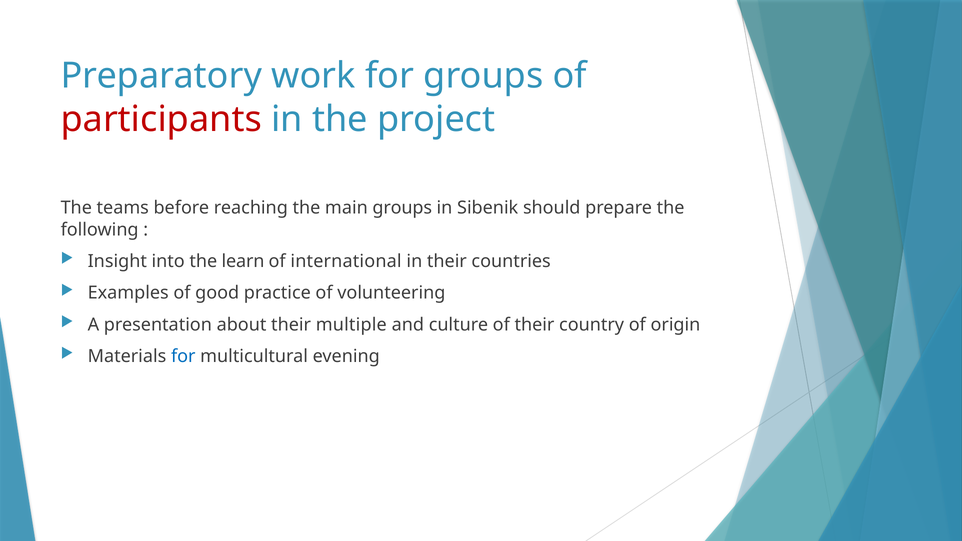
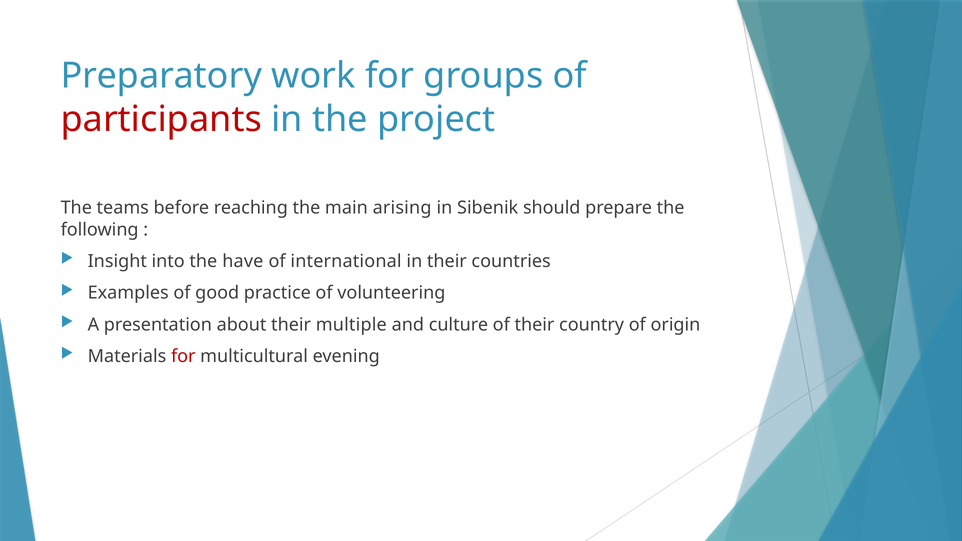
main groups: groups -> arising (402, 208)
learn: learn -> have (243, 261)
for colour: blue -> red (183, 356)
